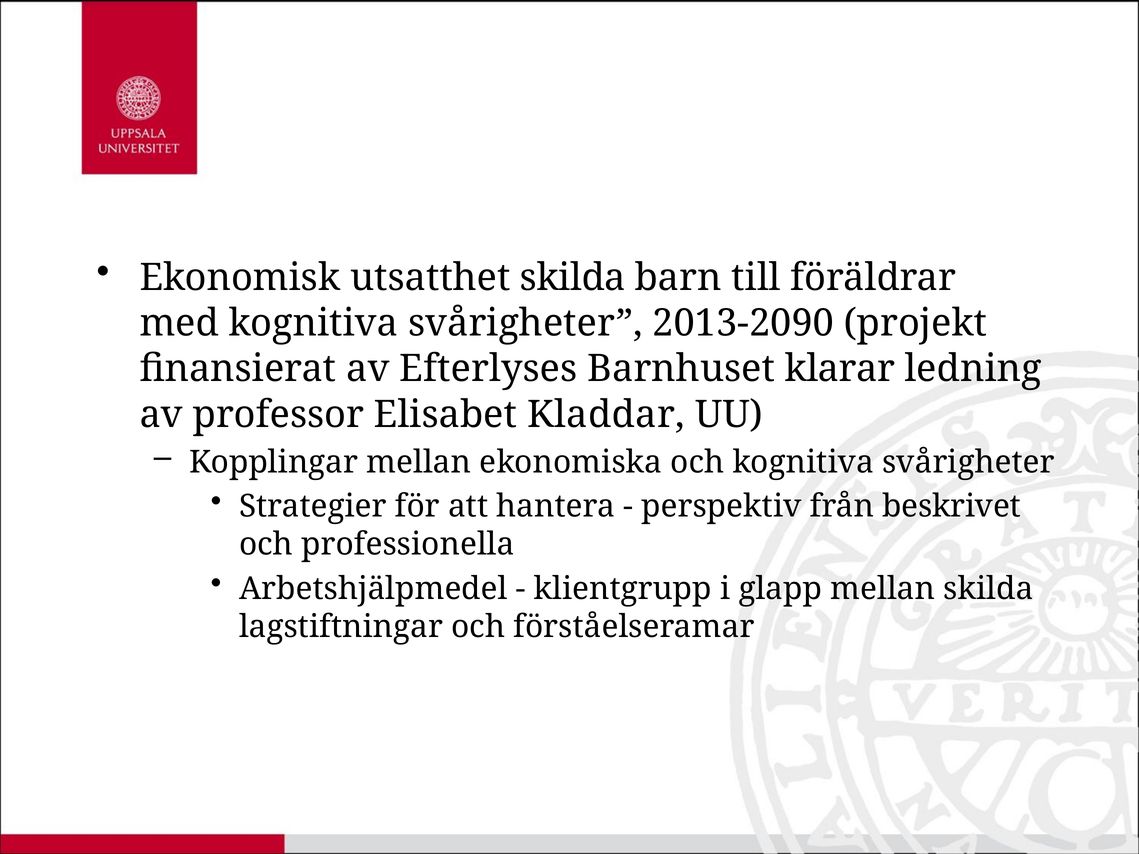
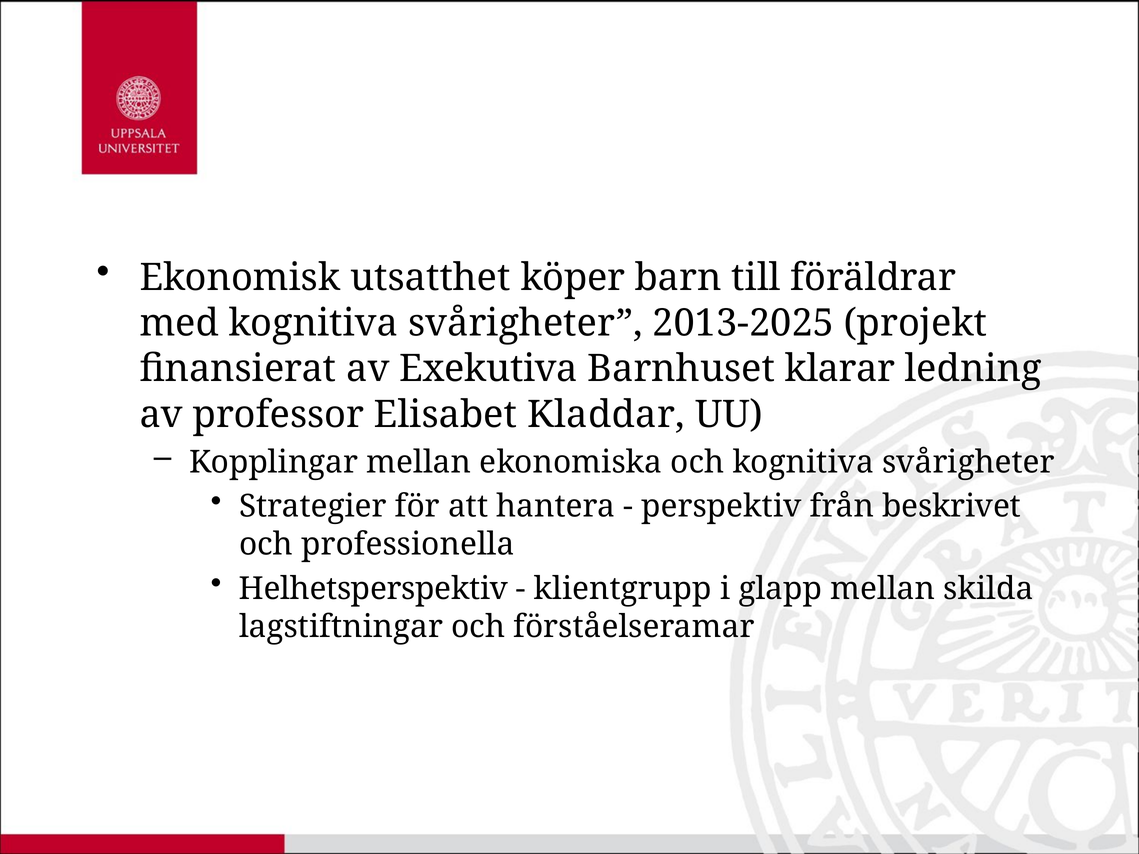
utsatthet skilda: skilda -> köper (573, 278)
2013-2090: 2013-2090 -> 2013-2025 (743, 323)
Efterlyses: Efterlyses -> Exekutiva (489, 369)
Arbetshjälpmedel: Arbetshjälpmedel -> Helhetsperspektiv (374, 589)
